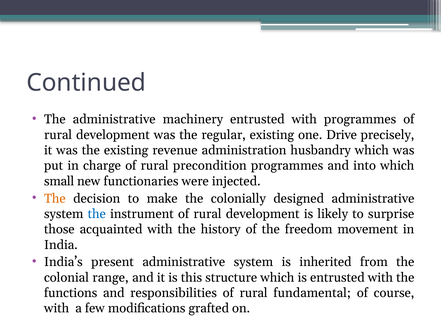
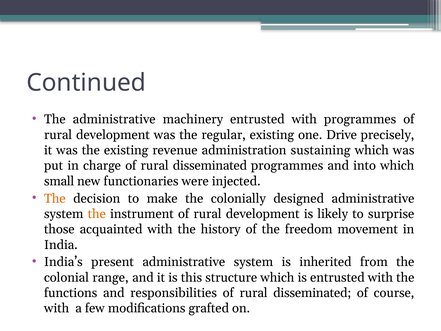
husbandry: husbandry -> sustaining (321, 150)
charge of rural precondition: precondition -> disseminated (210, 166)
the colour: blue -> orange (97, 214)
responsibilities of rural fundamental: fundamental -> disseminated (312, 293)
